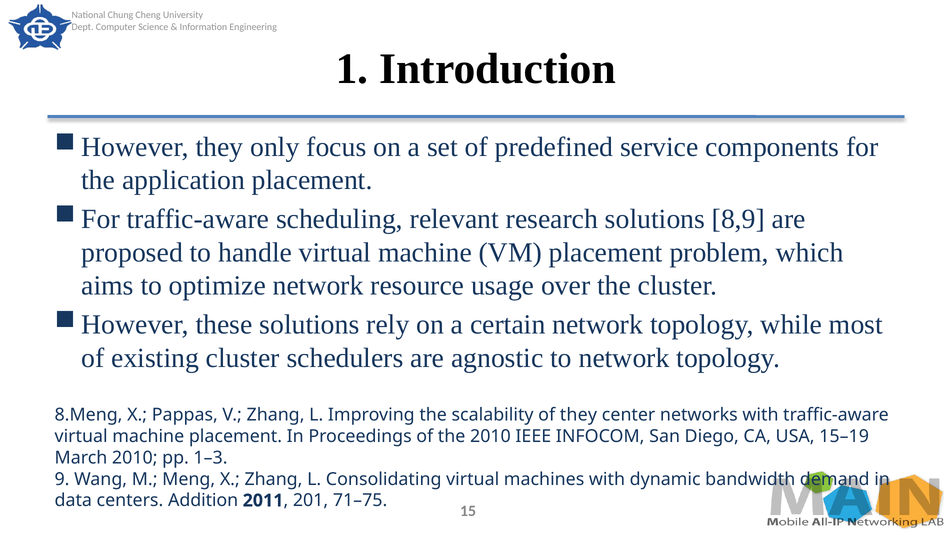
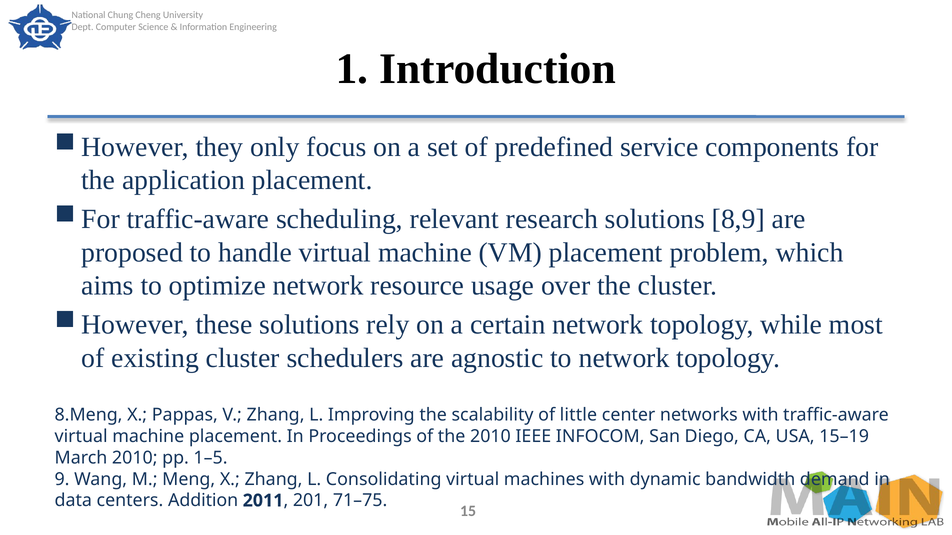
of they: they -> little (578, 415)
1–3: 1–3 -> 1–5 (211, 458)
